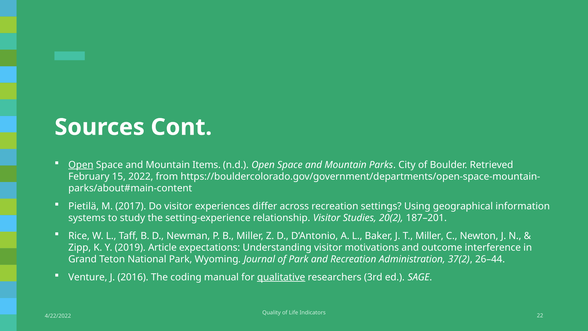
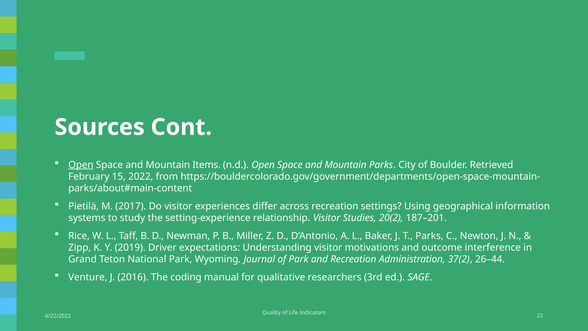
T Miller: Miller -> Parks (429, 236)
Article: Article -> Driver (162, 247)
qualitative underline: present -> none (281, 277)
